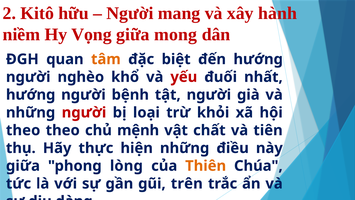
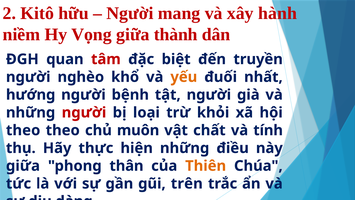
mong: mong -> thành (176, 35)
tâm colour: orange -> red (106, 59)
đến hướng: hướng -> truyền (258, 59)
yếu colour: red -> orange (184, 77)
mệnh: mệnh -> muôn (138, 130)
tiên: tiên -> tính (268, 130)
lòng: lòng -> thân (126, 166)
